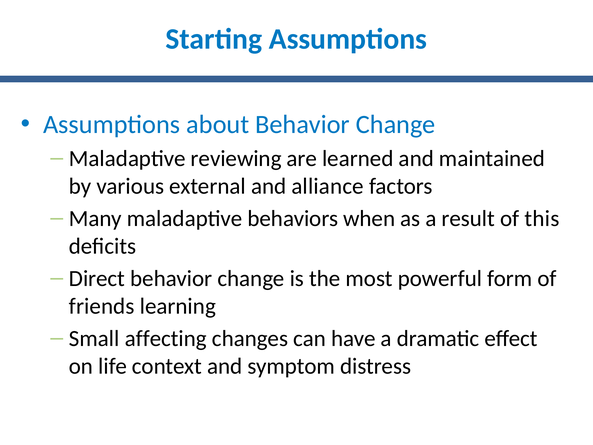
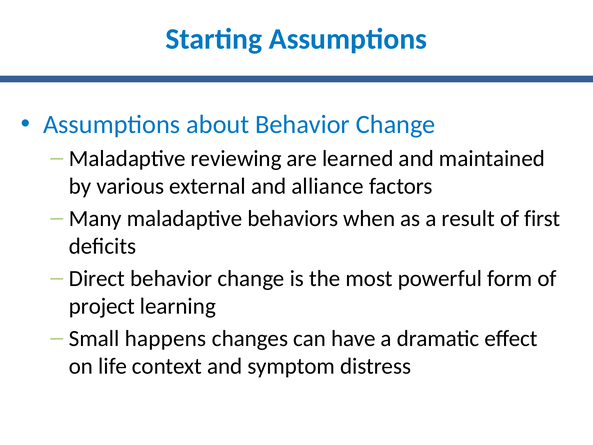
this: this -> first (542, 218)
friends: friends -> project (102, 306)
affecting: affecting -> happens (166, 338)
